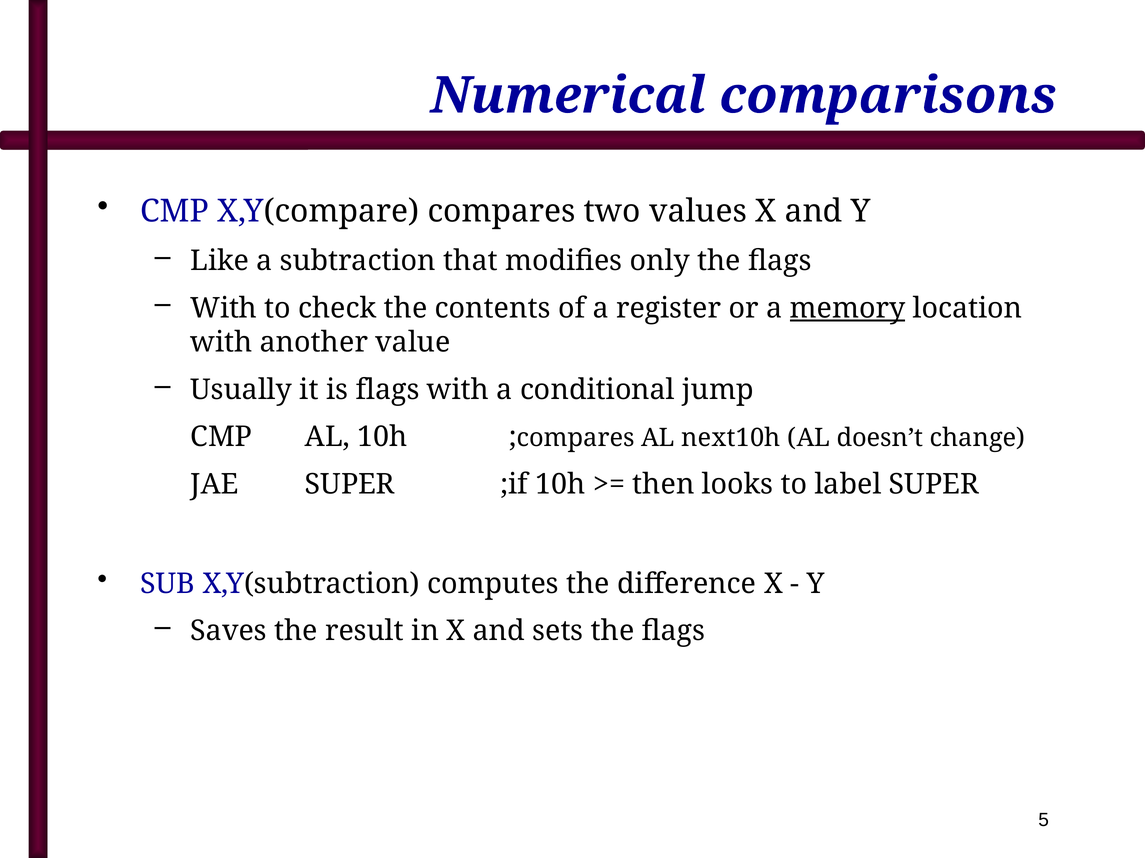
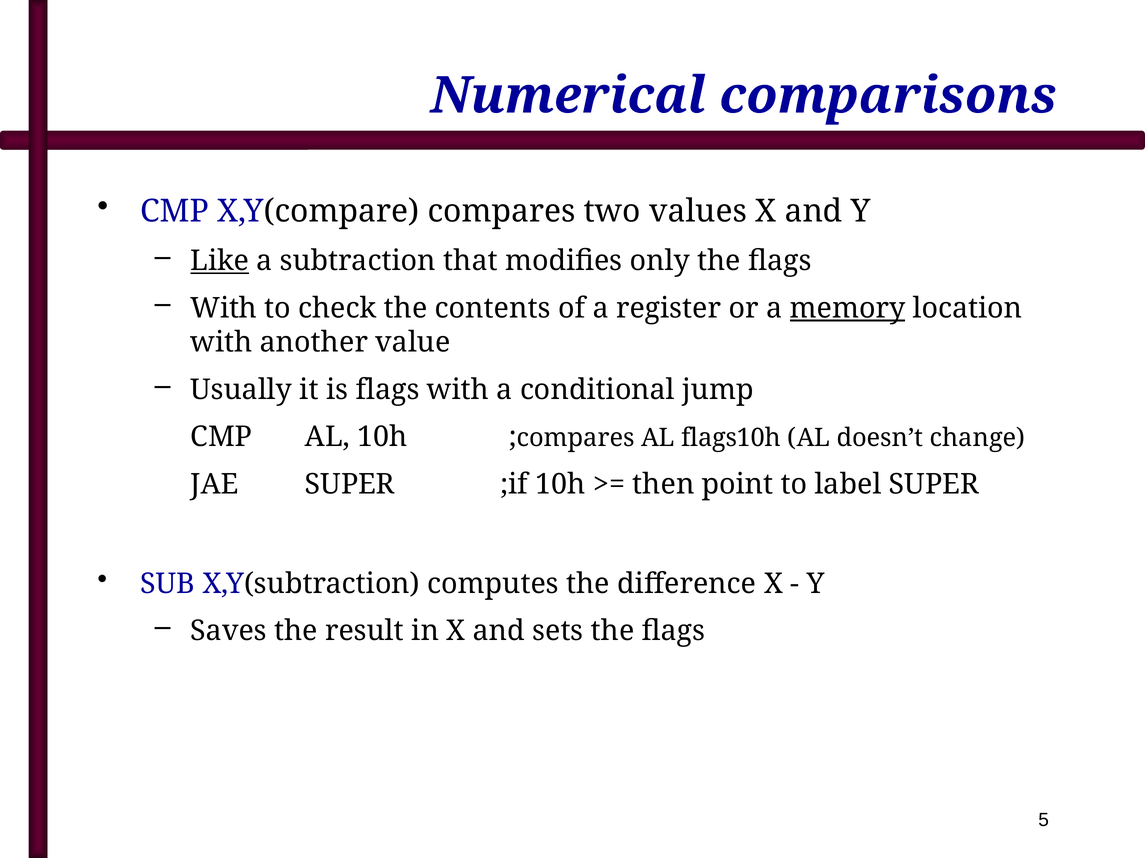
Like underline: none -> present (220, 261)
next10h: next10h -> flags10h (731, 438)
looks: looks -> point (738, 485)
